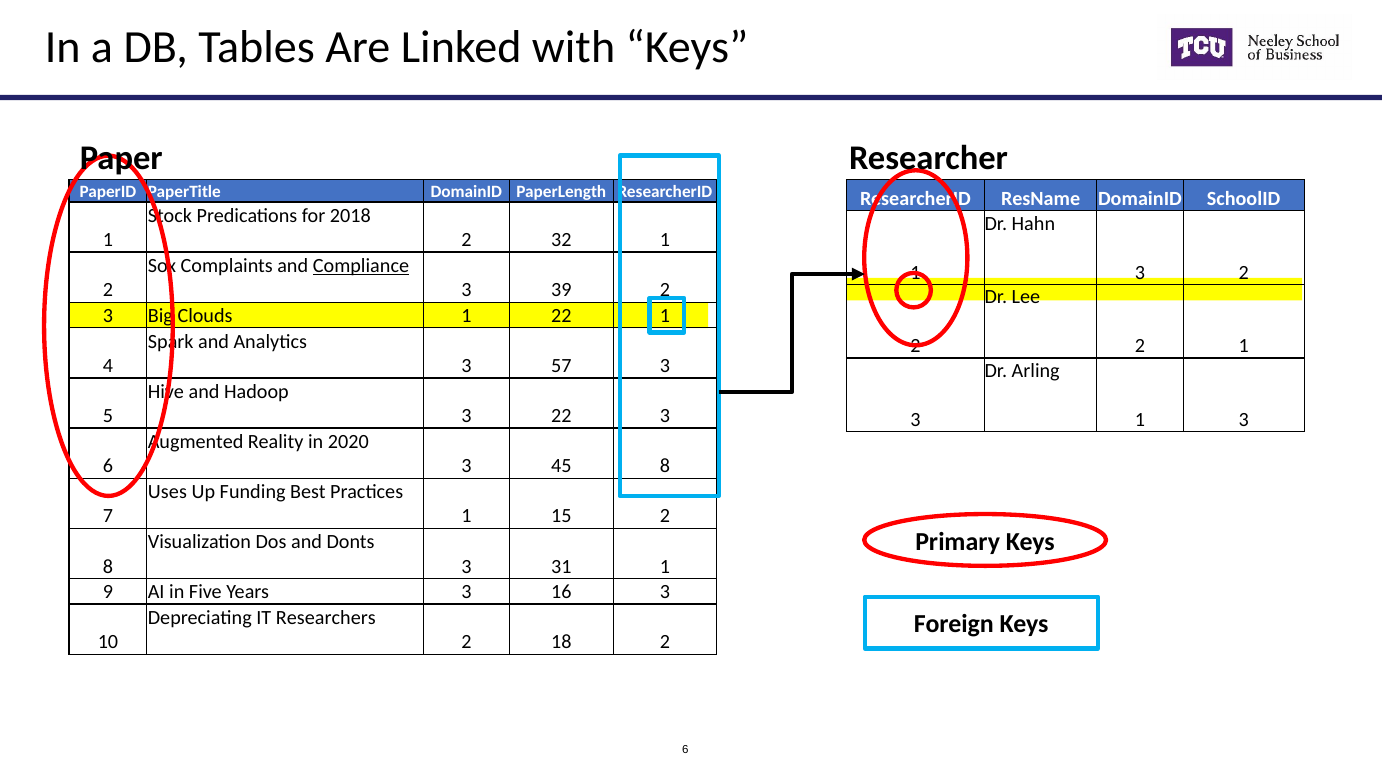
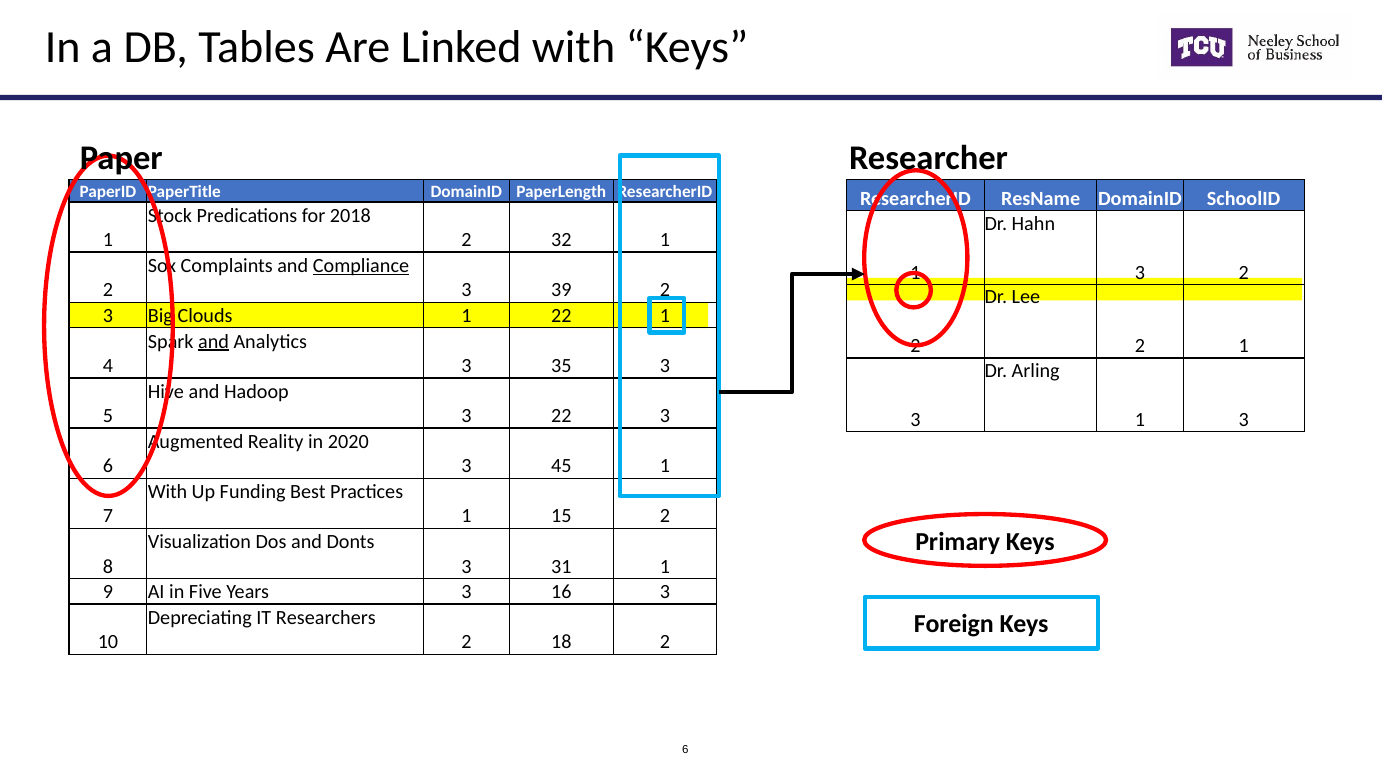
and underline: none -> present (214, 342)
57: 57 -> 35 (561, 366)
45 8: 8 -> 1 (665, 466)
Uses: Uses -> With (168, 492)
